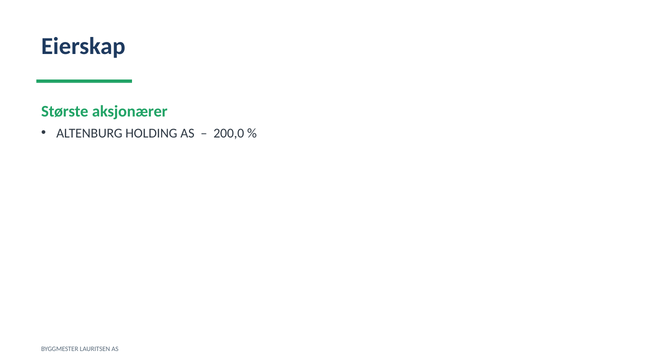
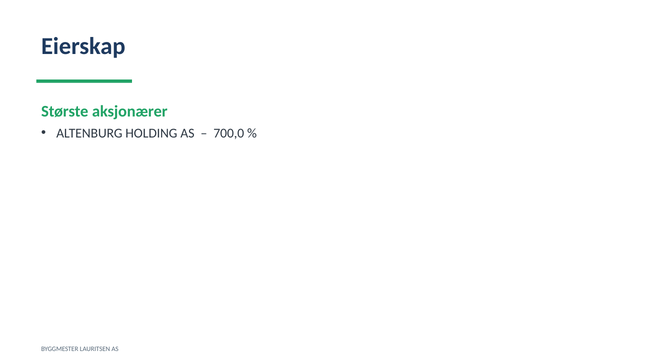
200,0: 200,0 -> 700,0 (229, 133)
